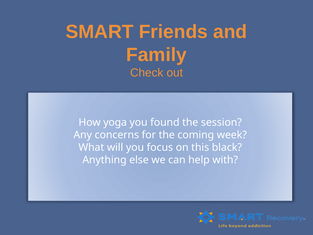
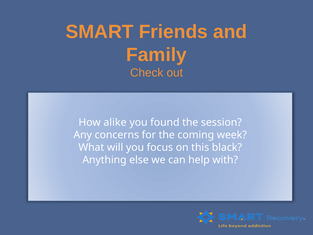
yoga: yoga -> alike (115, 122)
